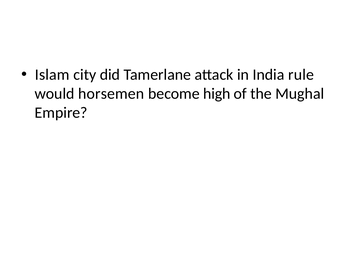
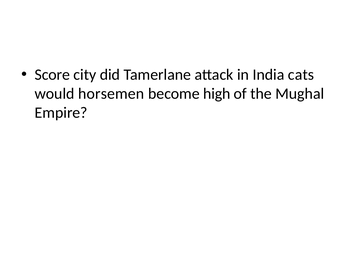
Islam: Islam -> Score (52, 75)
rule: rule -> cats (301, 75)
